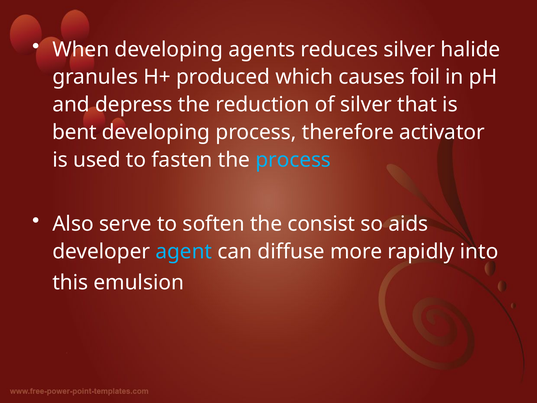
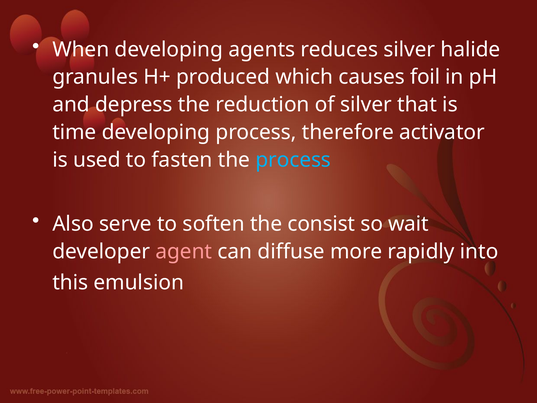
bent: bent -> time (74, 132)
aids: aids -> wait (408, 224)
agent colour: light blue -> pink (184, 251)
